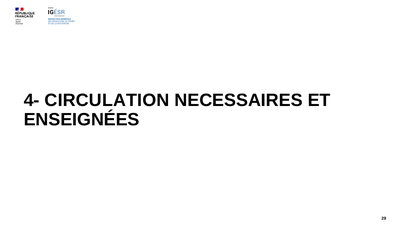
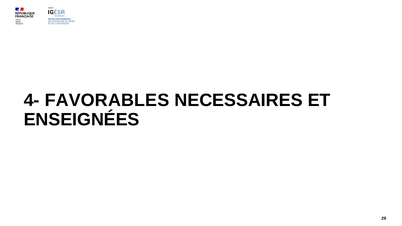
CIRCULATION: CIRCULATION -> FAVORABLES (107, 100)
